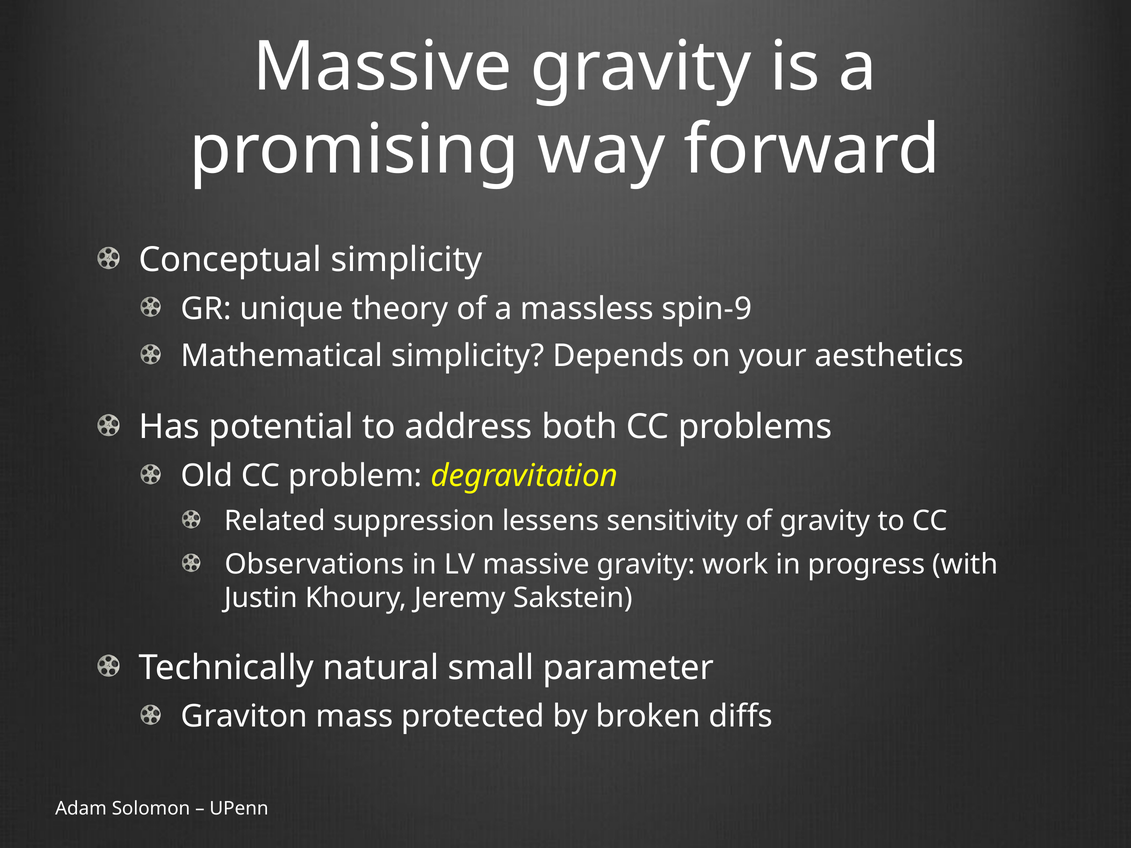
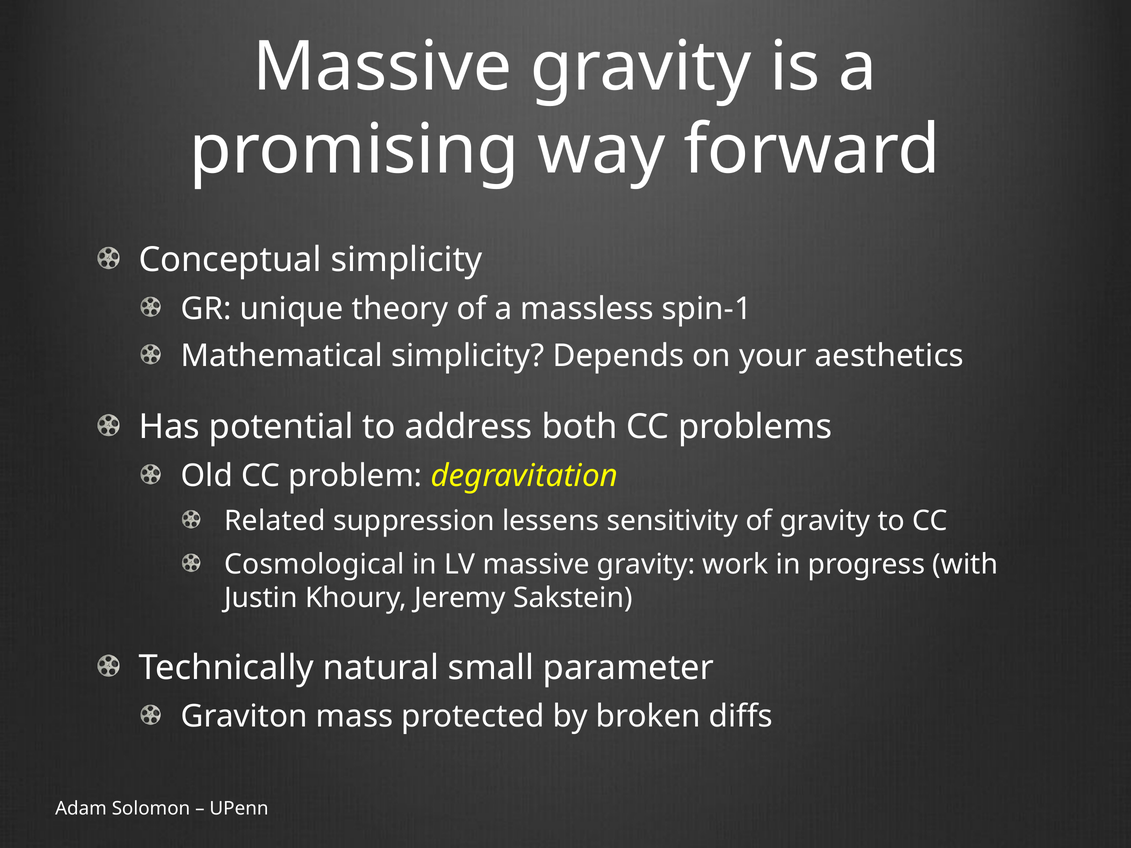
spin-9: spin-9 -> spin-1 (707, 309)
Observations: Observations -> Cosmological (314, 564)
